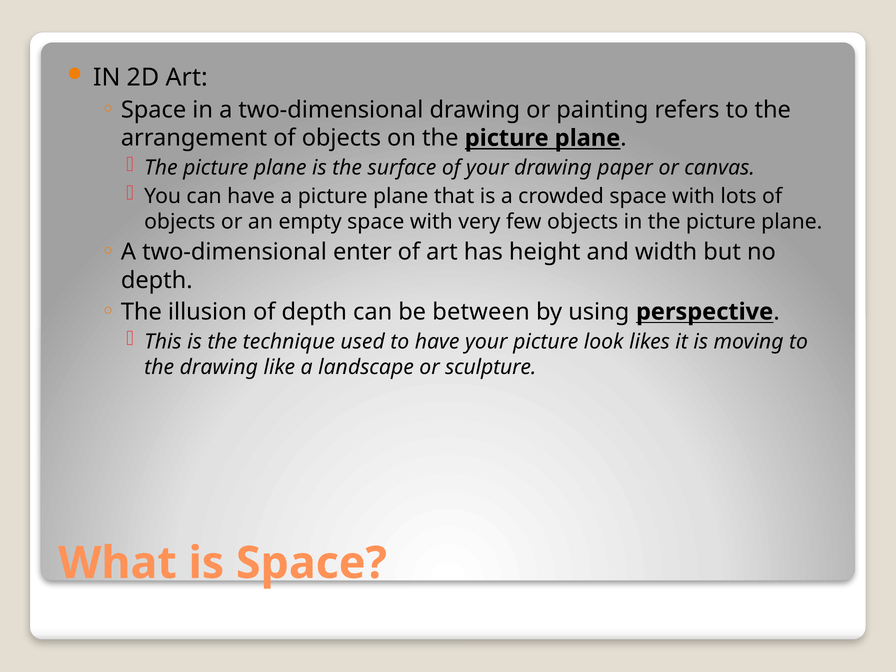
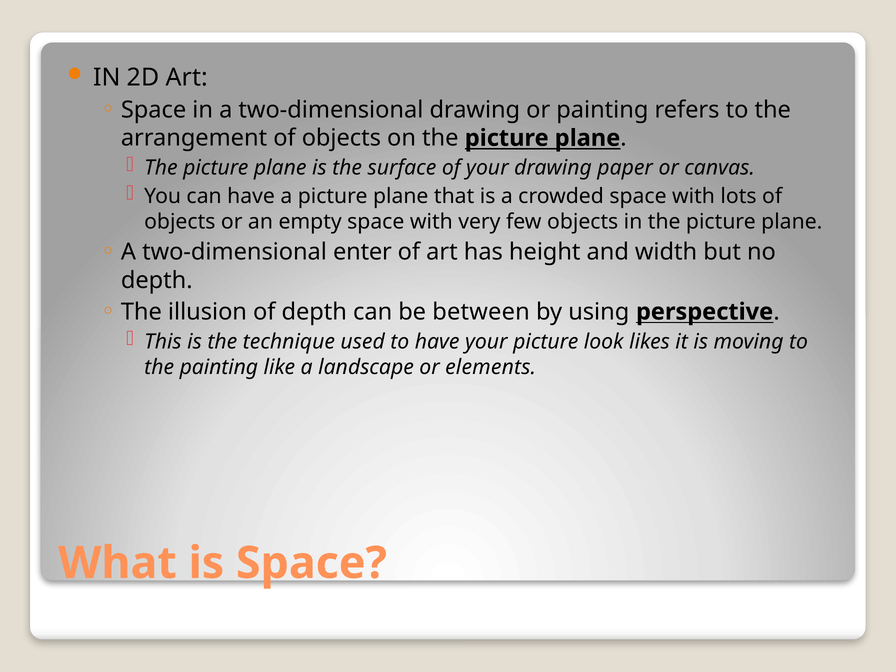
the drawing: drawing -> painting (219, 367)
sculpture: sculpture -> elements (491, 367)
